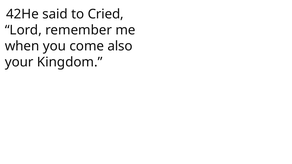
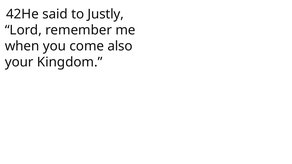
Cried: Cried -> Justly (106, 14)
